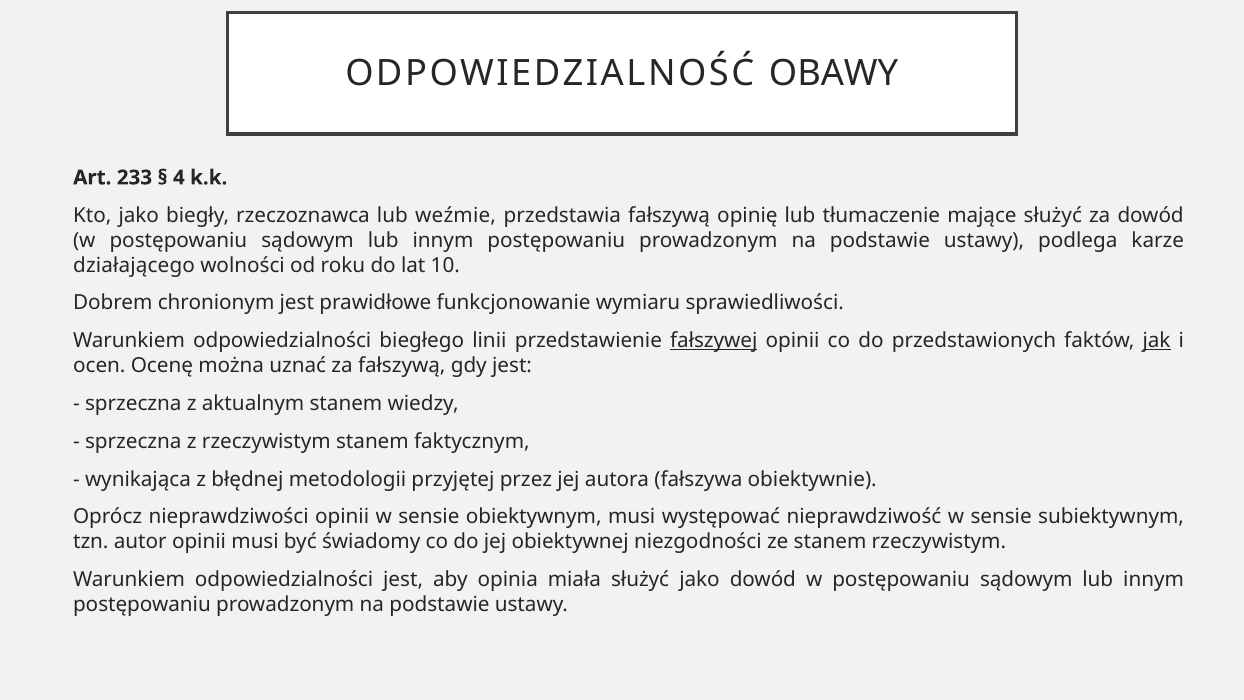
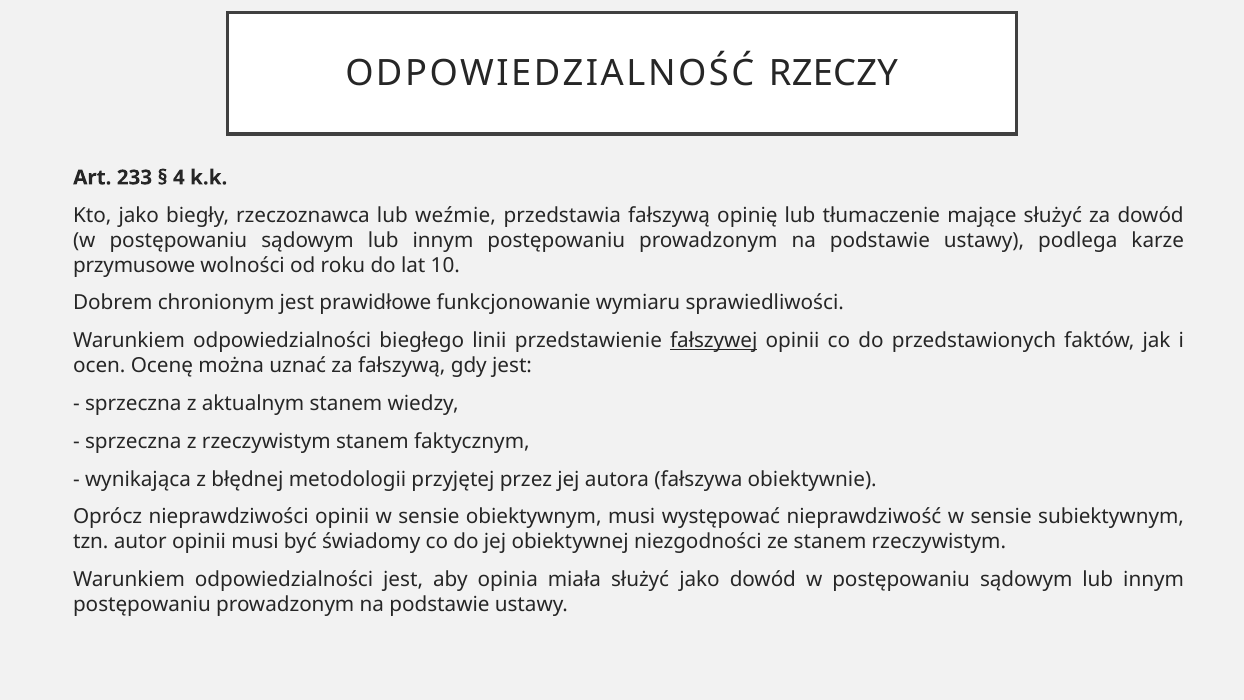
OBAWY: OBAWY -> RZECZY (833, 73)
działającego: działającego -> przymusowe (134, 265)
jak underline: present -> none (1157, 341)
